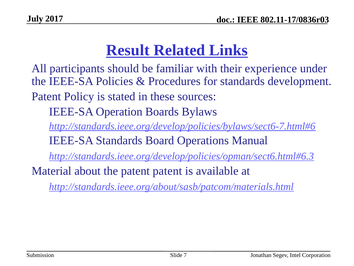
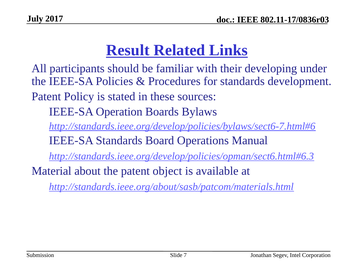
experience: experience -> developing (271, 68)
patent patent: patent -> object (167, 171)
